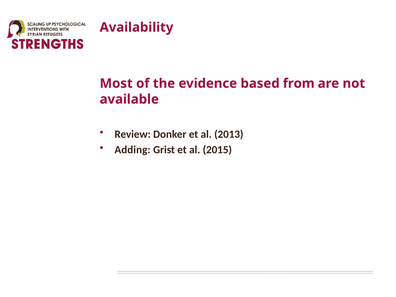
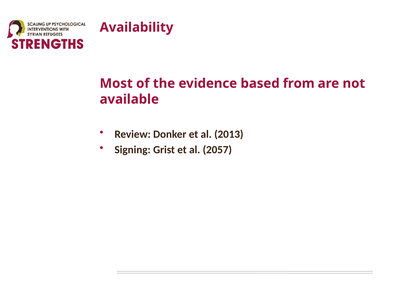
Adding: Adding -> Signing (133, 150)
2015: 2015 -> 2057 (217, 150)
